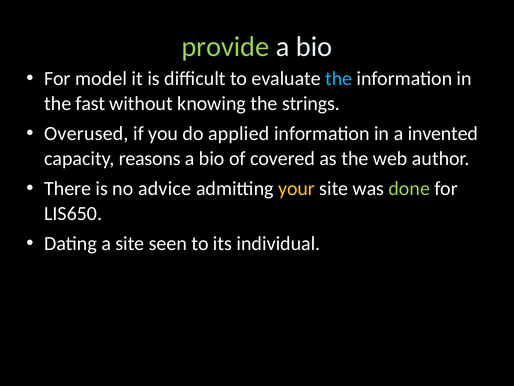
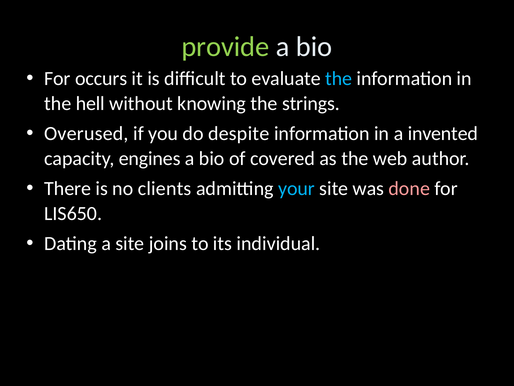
model: model -> occurs (101, 79)
fast: fast -> hell (90, 104)
applied: applied -> despite (239, 133)
reasons: reasons -> engines (150, 158)
advice: advice -> clients (165, 188)
your colour: yellow -> light blue (296, 188)
done colour: light green -> pink (409, 188)
seen: seen -> joins (168, 243)
